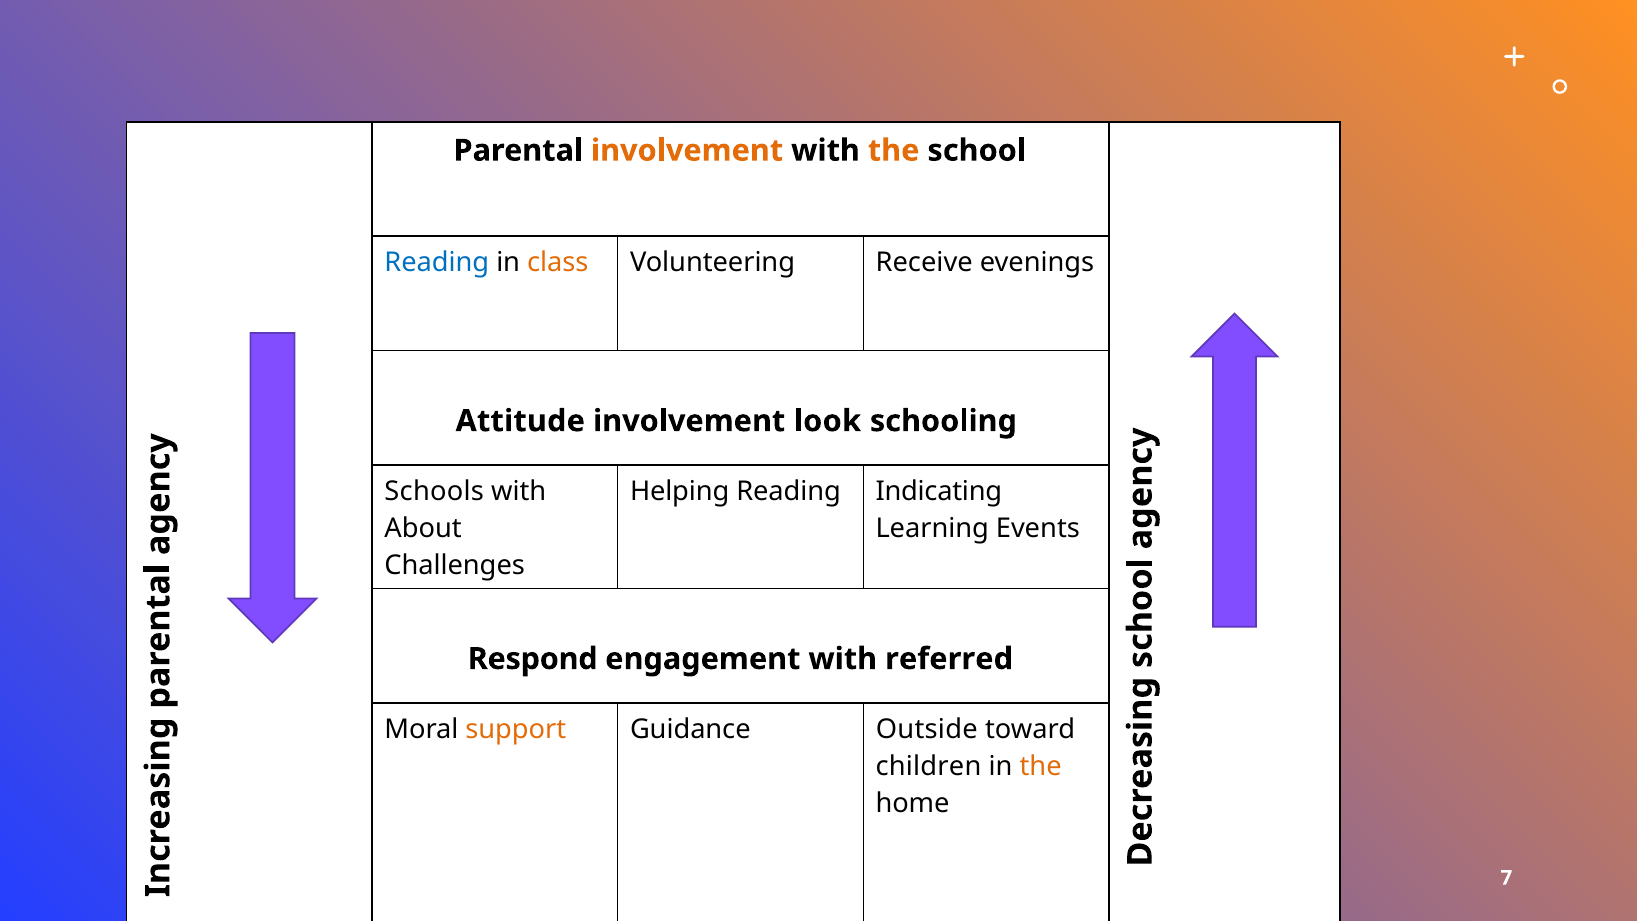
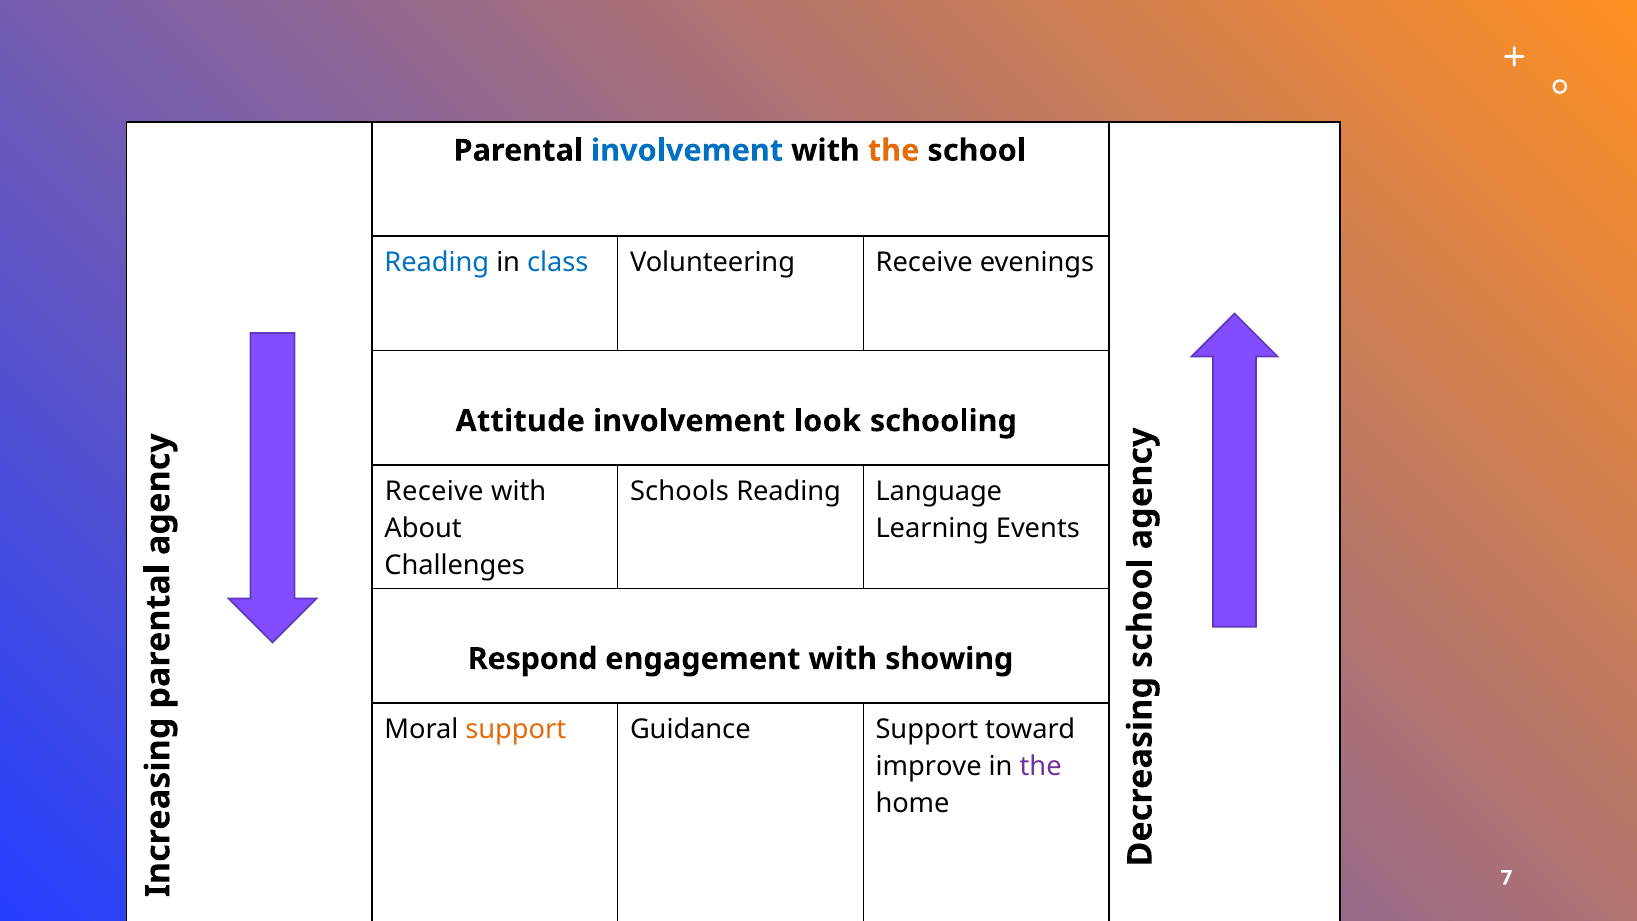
involvement colour: orange -> blue (687, 151)
class colour: orange -> blue (558, 262)
Schools: Schools -> Receive (434, 491)
Helping: Helping -> Schools (680, 491)
Indicating: Indicating -> Language (939, 491)
referred: referred -> showing (949, 659)
Guidance Outside: Outside -> Support (927, 729)
children: children -> improve (929, 766)
the colour: orange -> purple (1041, 766)
